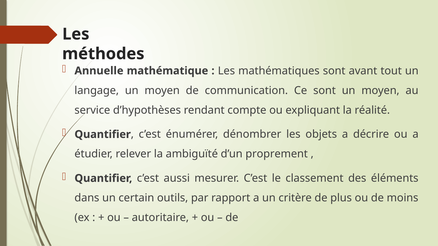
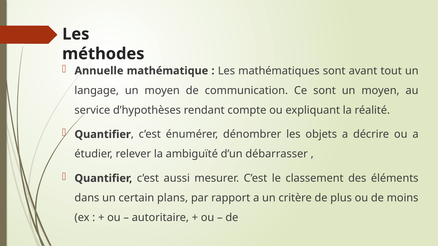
proprement: proprement -> débarrasser (277, 154)
outils: outils -> plans (173, 198)
